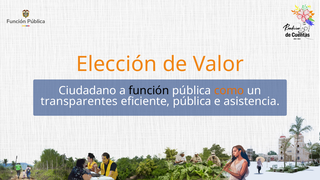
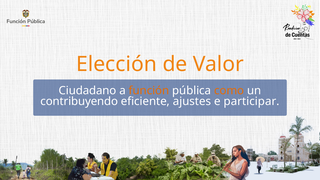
función colour: black -> orange (149, 91)
transparentes: transparentes -> contribuyendo (79, 101)
eficiente pública: pública -> ajustes (192, 101)
asistencia: asistencia -> participar (252, 101)
